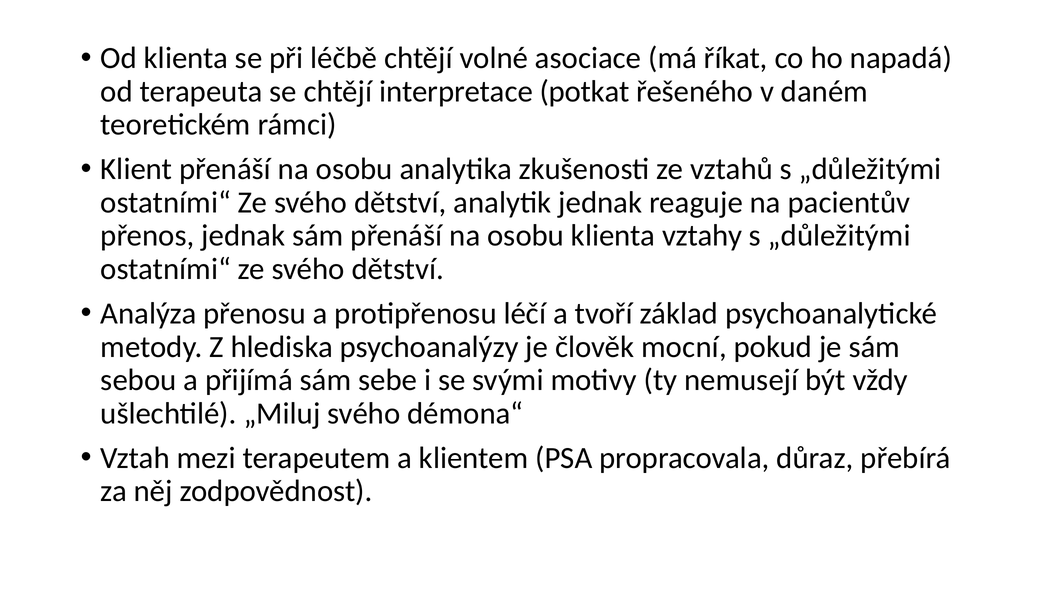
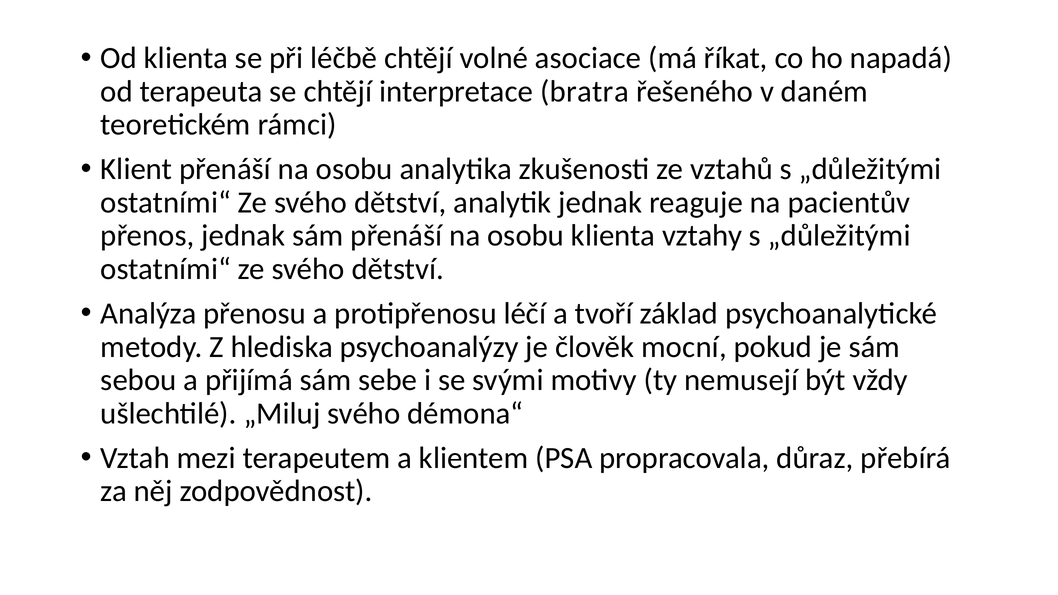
potkat: potkat -> bratra (584, 92)
